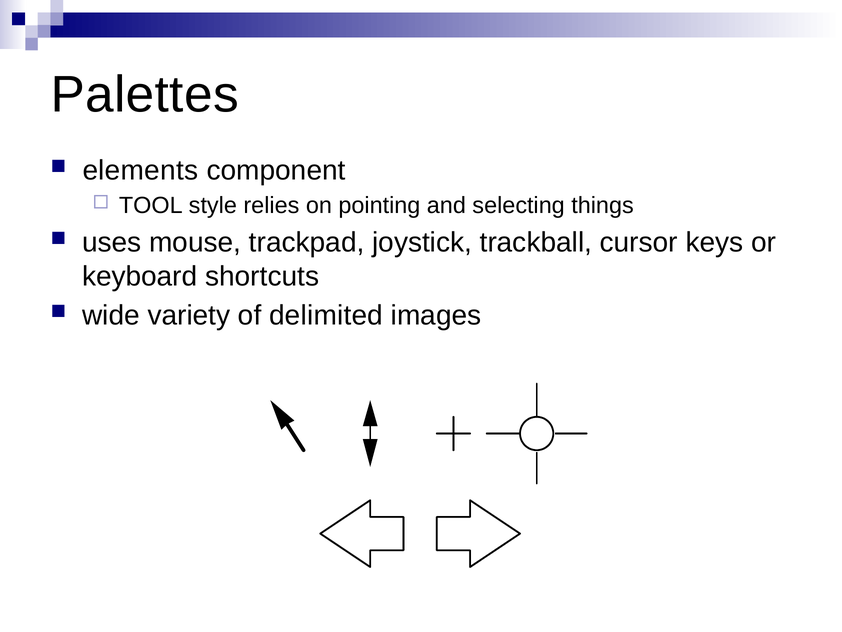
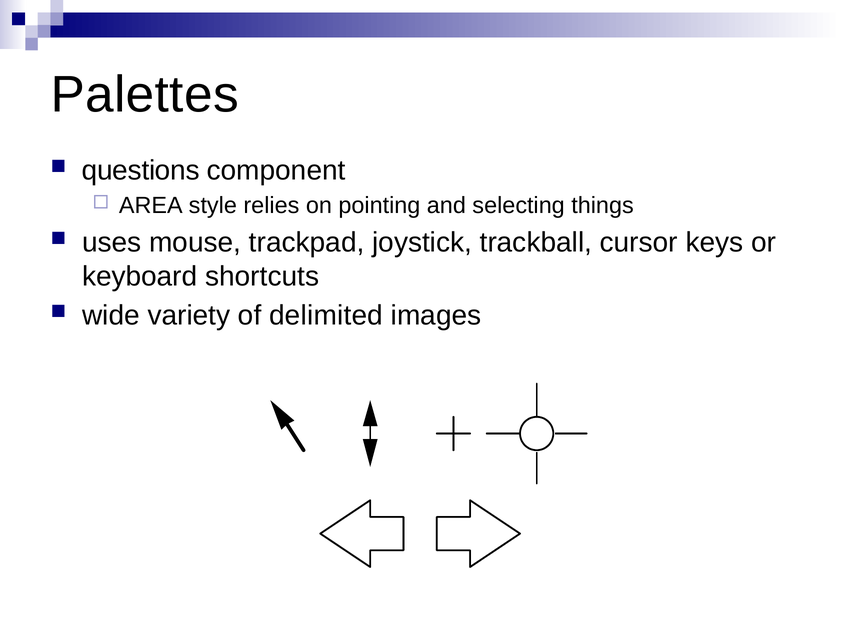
elements: elements -> questions (141, 170)
TOOL: TOOL -> AREA (151, 206)
